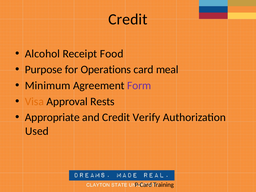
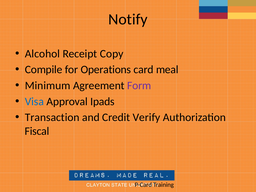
Credit: Credit -> Notify (128, 19)
Food: Food -> Copy (112, 54)
Purpose: Purpose -> Compile (44, 70)
Visa colour: orange -> blue (34, 101)
Rests: Rests -> Ipads (103, 101)
Appropriate: Appropriate -> Transaction (52, 117)
Used: Used -> Fiscal (37, 131)
